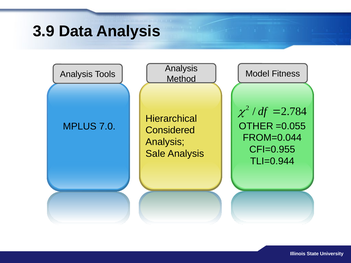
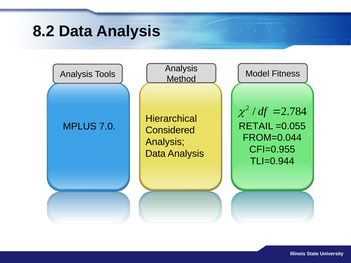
3.9: 3.9 -> 8.2 (44, 31)
OTHER: OTHER -> RETAIL (256, 126)
Sale: Sale -> Data (156, 154)
